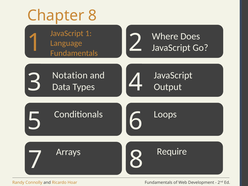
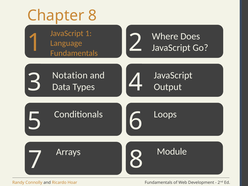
Require: Require -> Module (172, 151)
